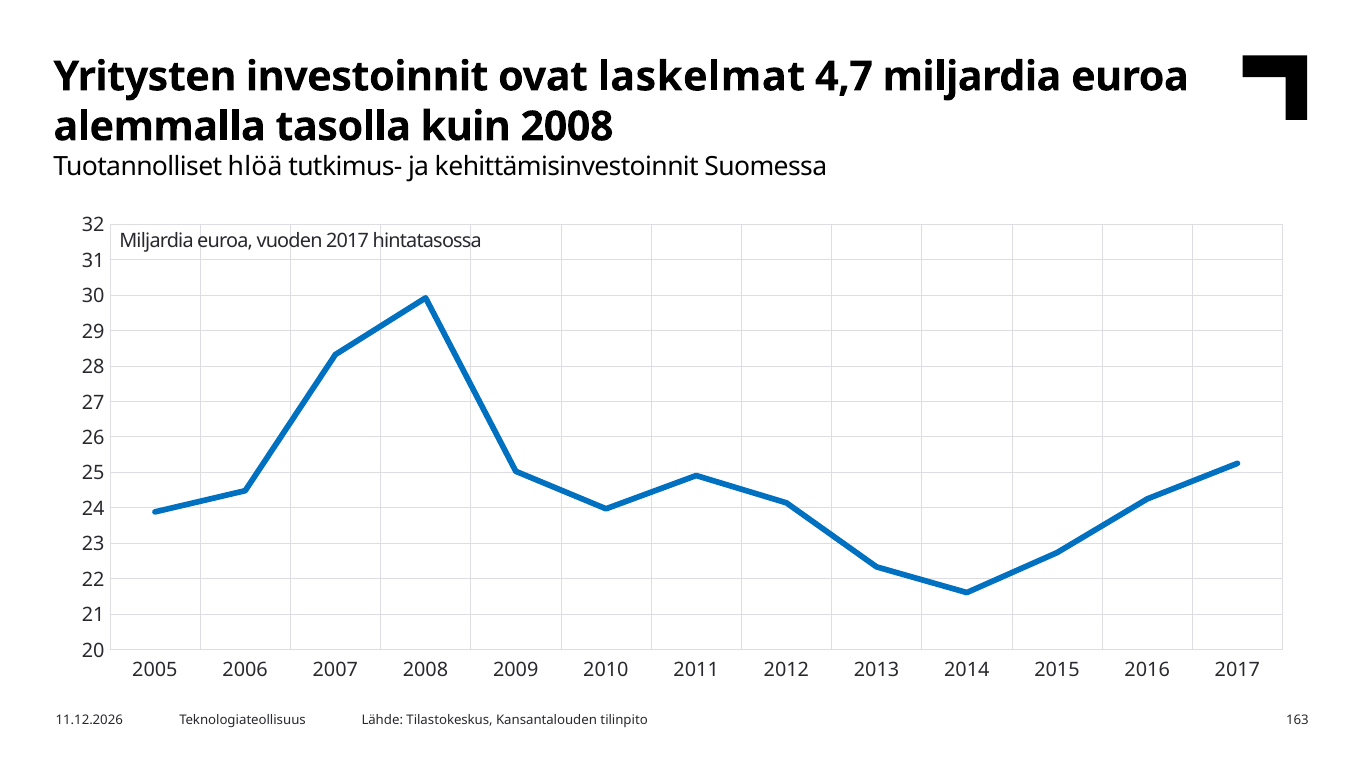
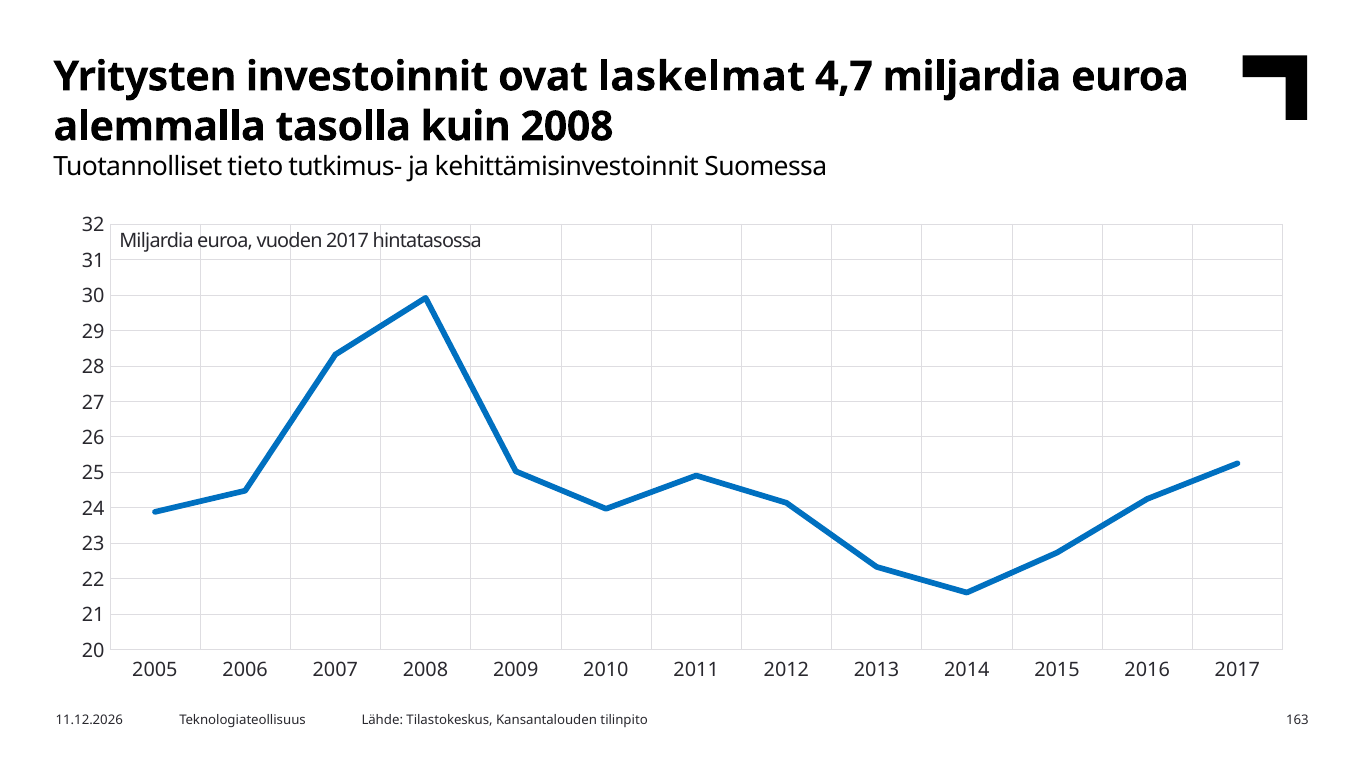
hlöä: hlöä -> tieto (255, 167)
